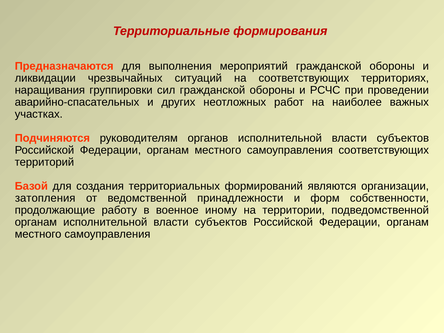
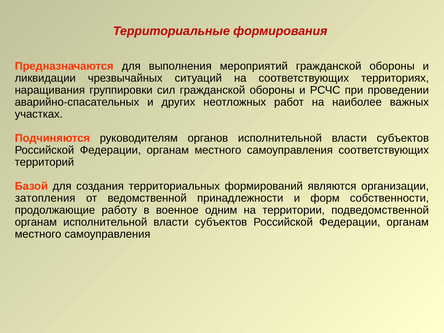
иному: иному -> одним (221, 210)
